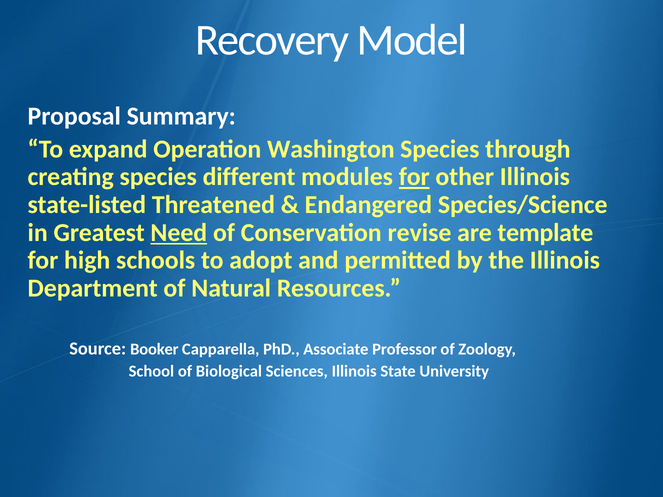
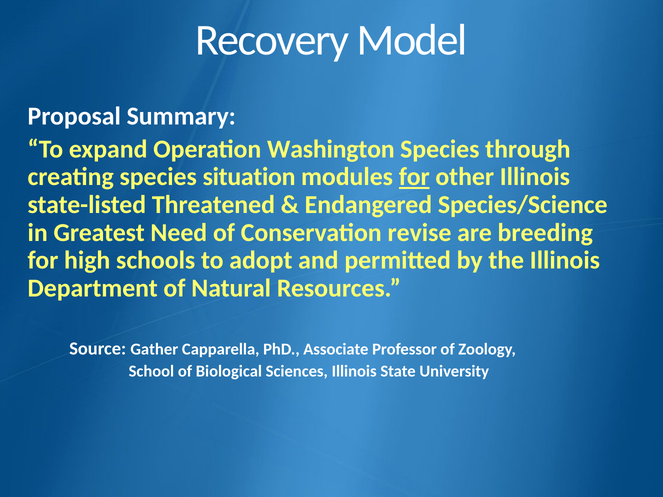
different: different -> situation (249, 177)
Need underline: present -> none (179, 233)
template: template -> breeding (545, 233)
Booker: Booker -> Gather (154, 350)
